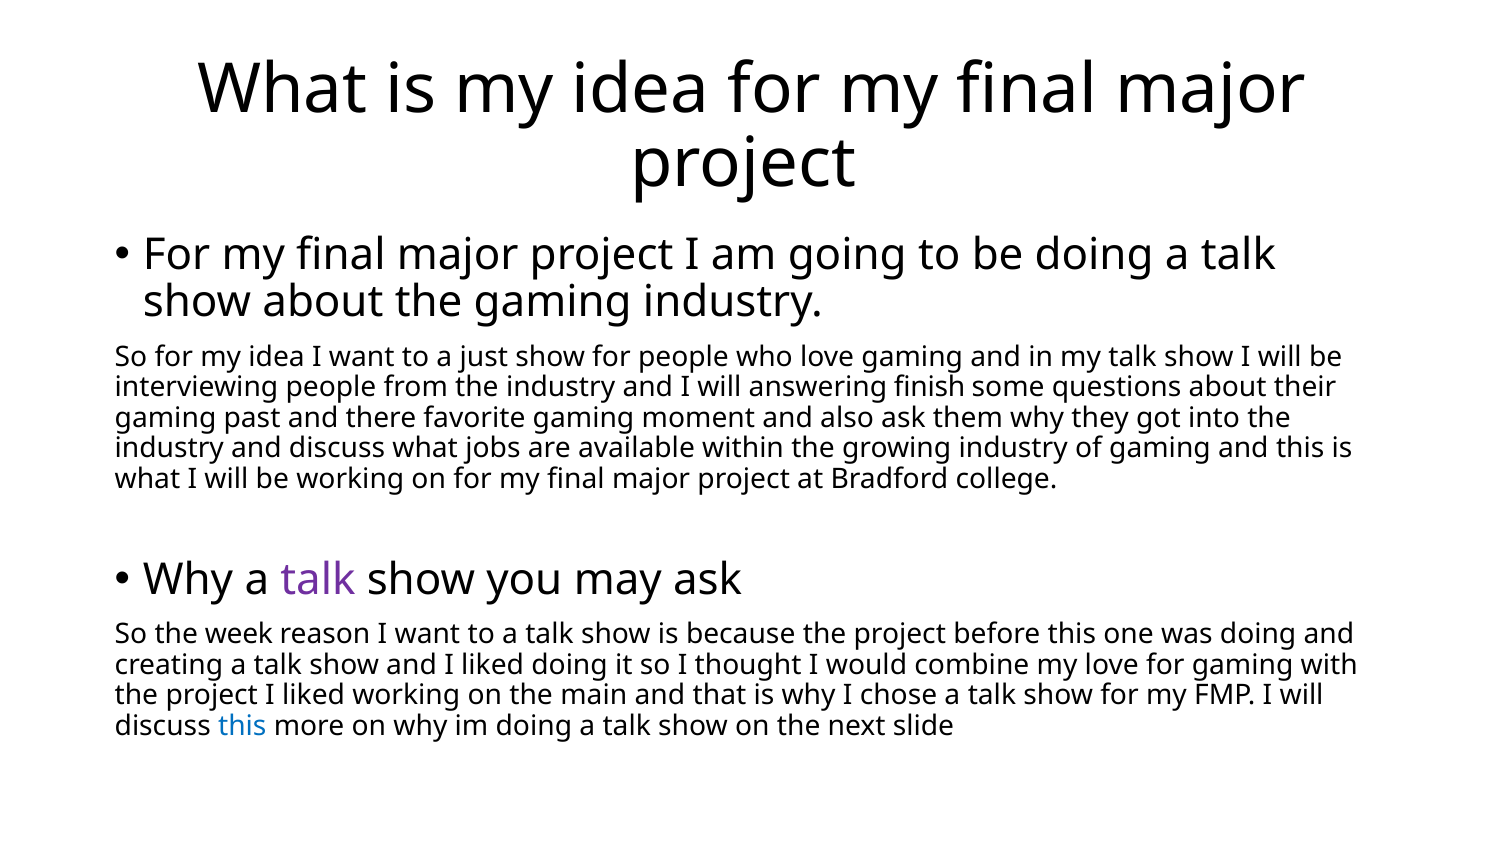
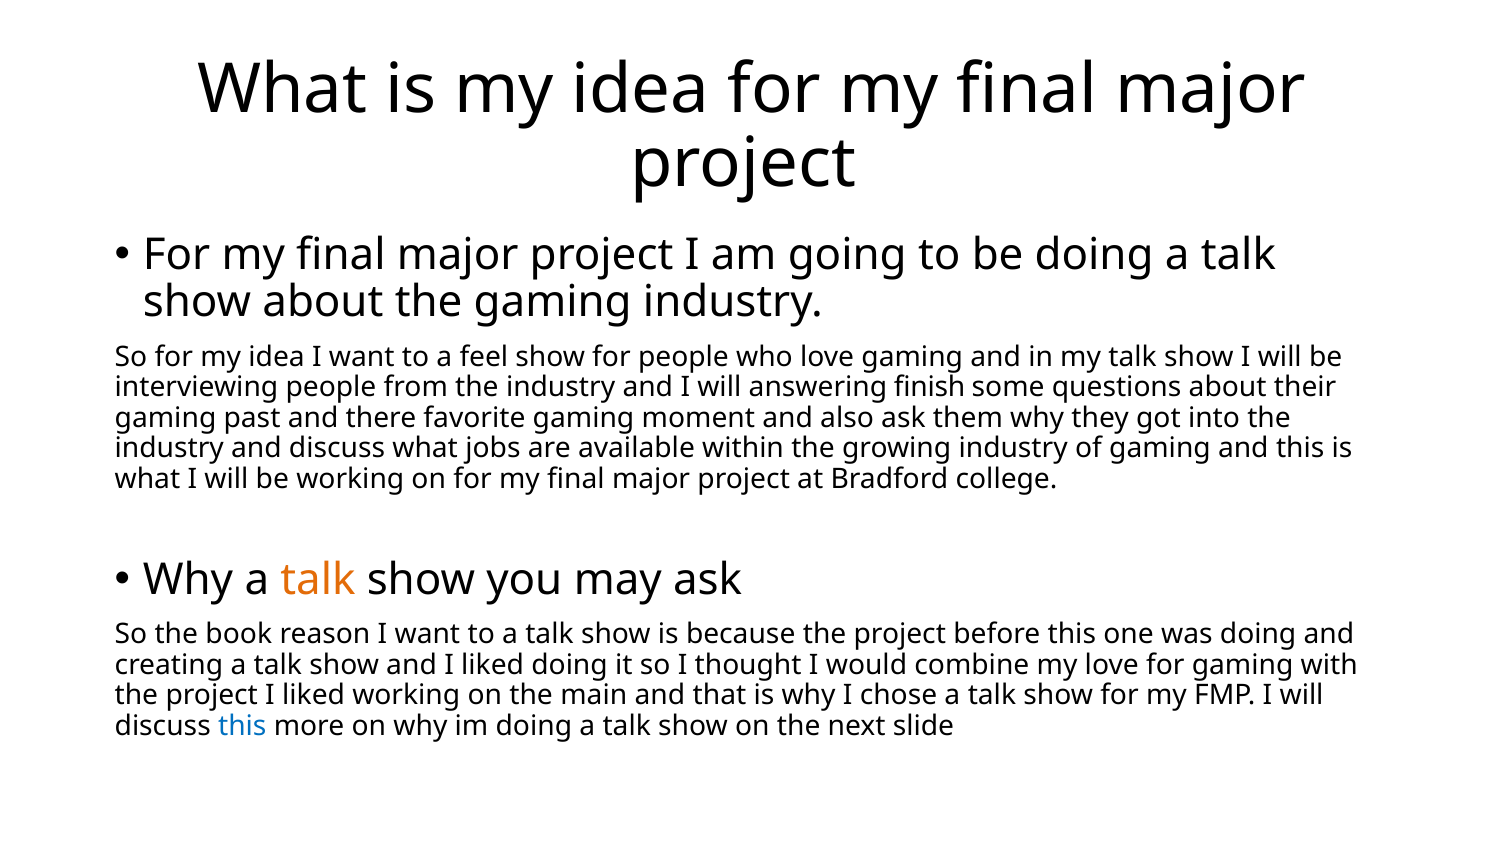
just: just -> feel (484, 357)
talk colour: purple -> orange (318, 579)
week: week -> book (239, 634)
